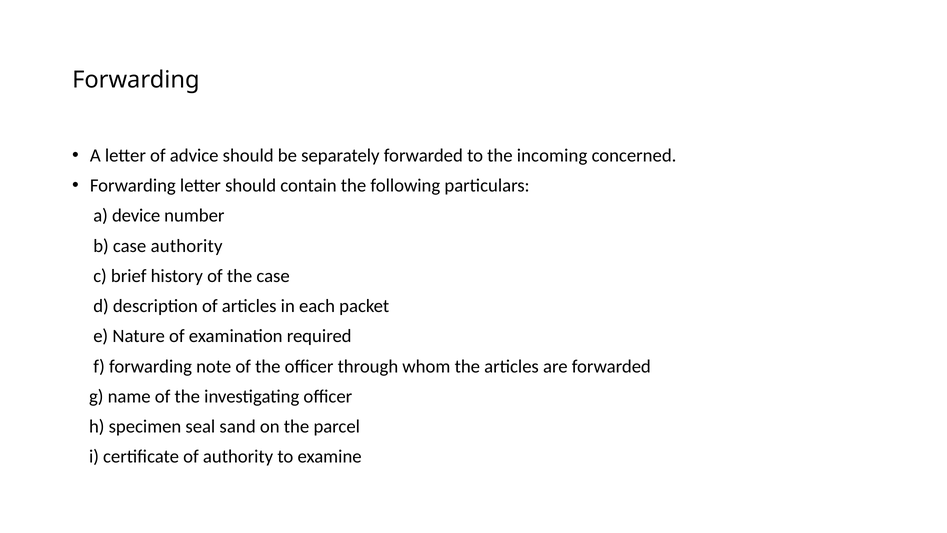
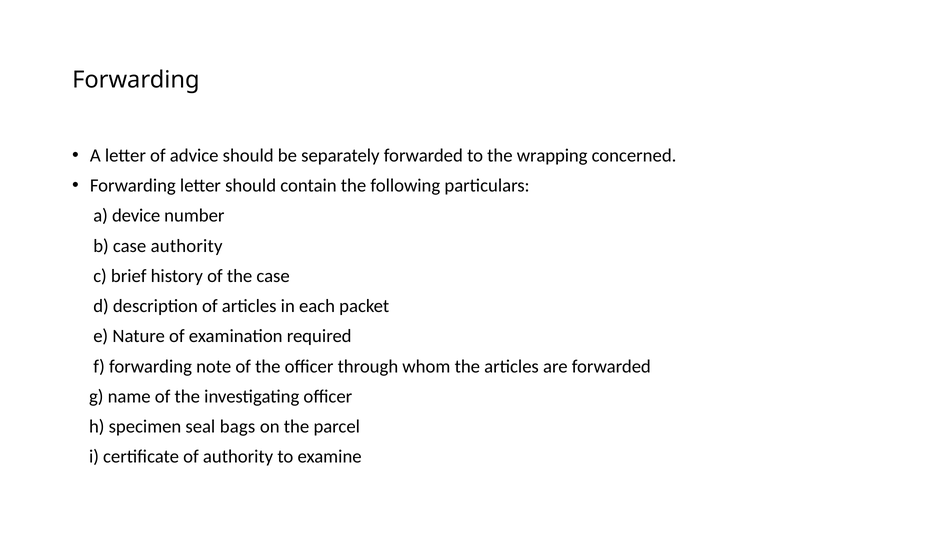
incoming: incoming -> wrapping (552, 155)
sand: sand -> bags (238, 426)
